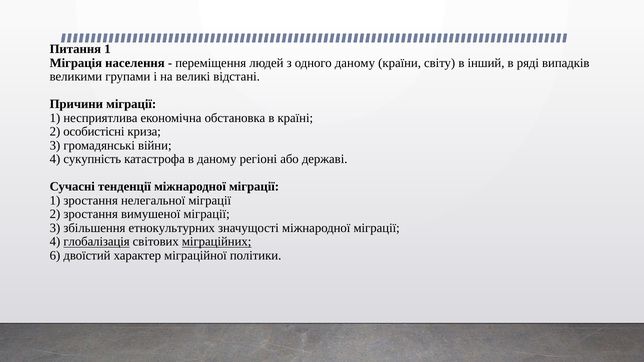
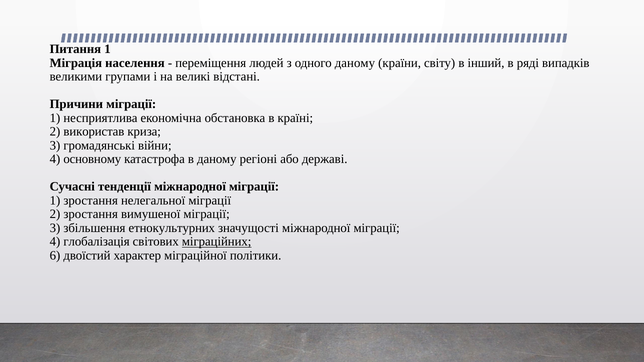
особистісні: особистісні -> використав (94, 132)
сукупність: сукупність -> основному (92, 159)
глобалізація underline: present -> none (97, 242)
